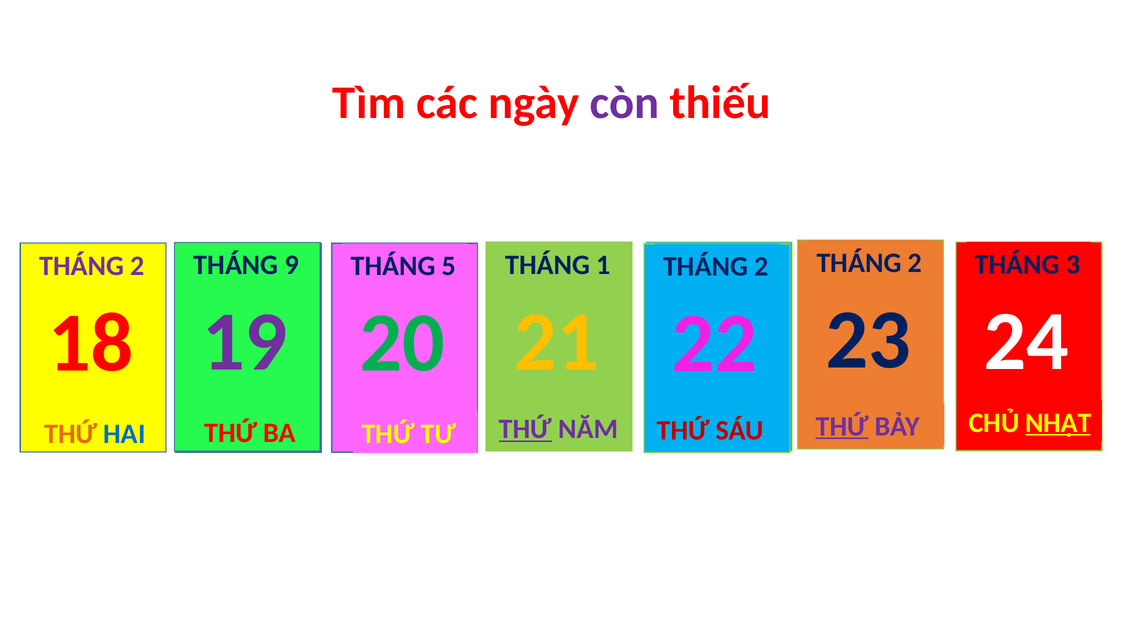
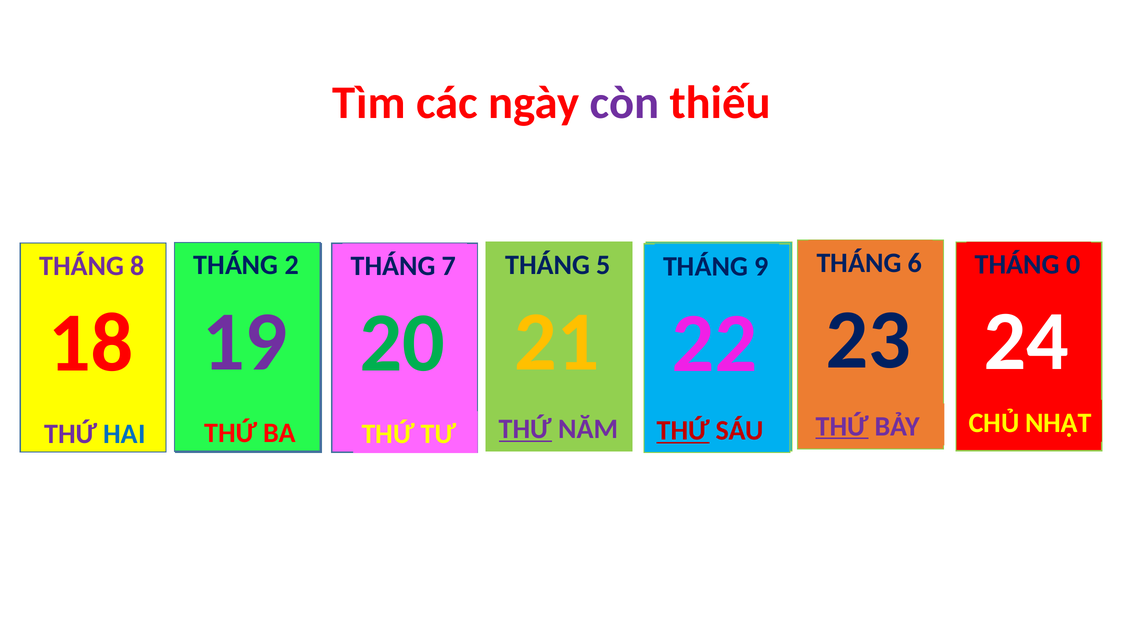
2: 2 -> 6 (915, 263)
3: 3 -> 0 (1073, 265)
1: 1 -> 5 (603, 265)
9: 9 -> 2 (292, 265)
2: 2 -> 8 (137, 266)
5: 5 -> 7 (449, 266)
2: 2 -> 9 (761, 267)
NHẬT underline: present -> none (1058, 423)
THỨ underline: none -> present (683, 431)
THỨ colour: orange -> purple (71, 434)
